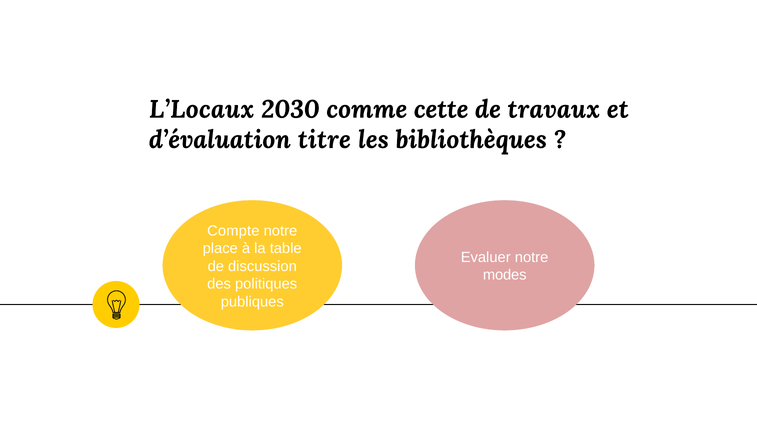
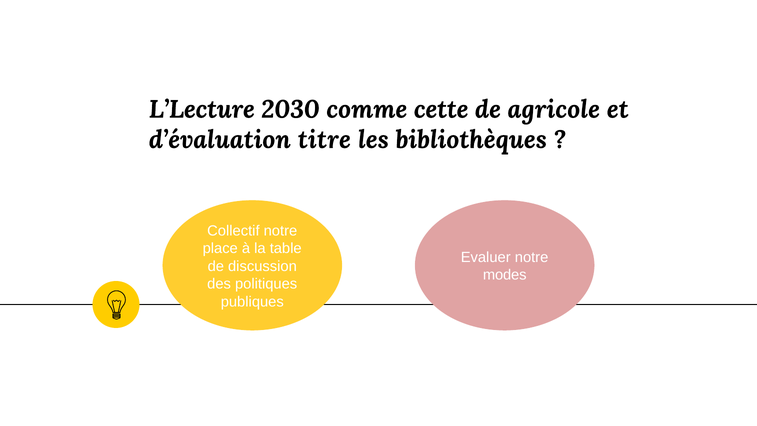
L’Locaux: L’Locaux -> L’Lecture (202, 109)
travaux: travaux -> agricole (554, 109)
Compte: Compte -> Collectif (233, 231)
